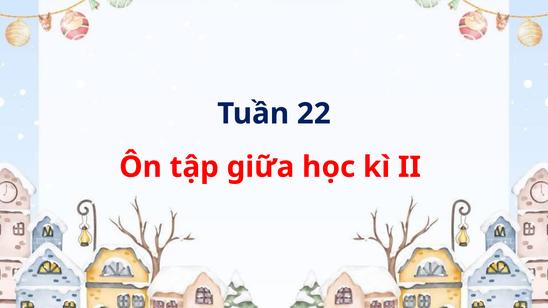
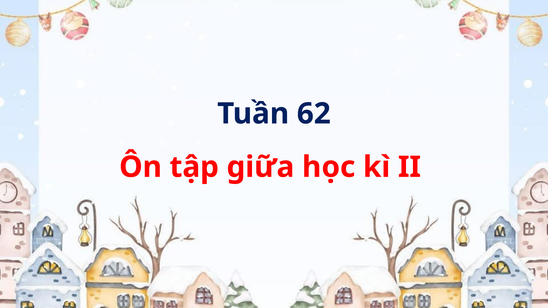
22: 22 -> 62 (314, 114)
